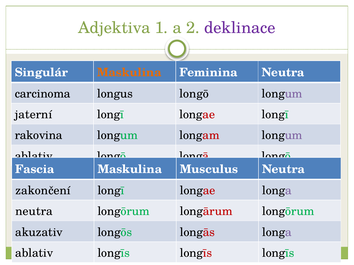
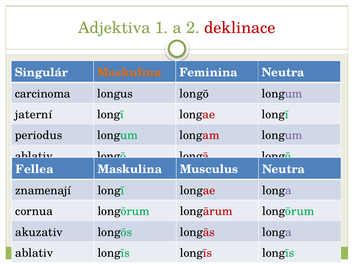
deklinace colour: purple -> red (240, 28)
rakovina: rakovina -> periodus (39, 136)
Fascia: Fascia -> Fellea (35, 170)
zakončení: zakončení -> znamenají (43, 191)
neutra: neutra -> cornua (34, 212)
